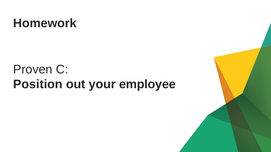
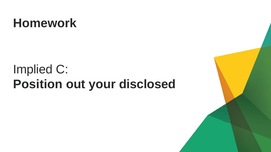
Proven: Proven -> Implied (33, 70)
employee: employee -> disclosed (147, 85)
